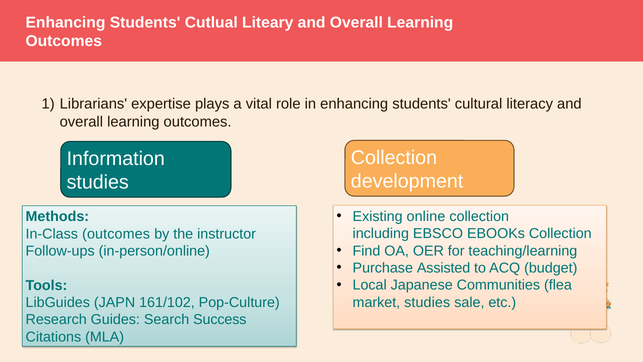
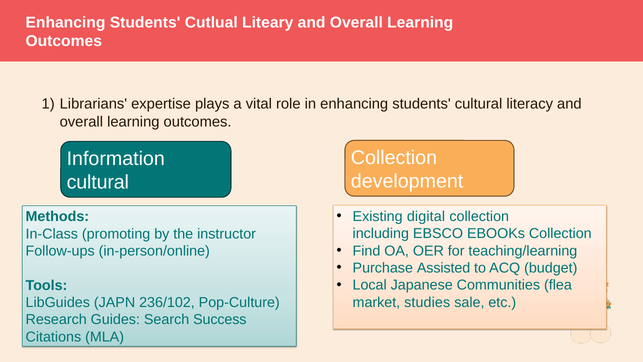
studies: studies -> cultural (98, 182)
online: online -> digital (426, 216)
In-Class outcomes: outcomes -> promoting (116, 234)
161/102: 161/102 -> 236/102 (167, 302)
